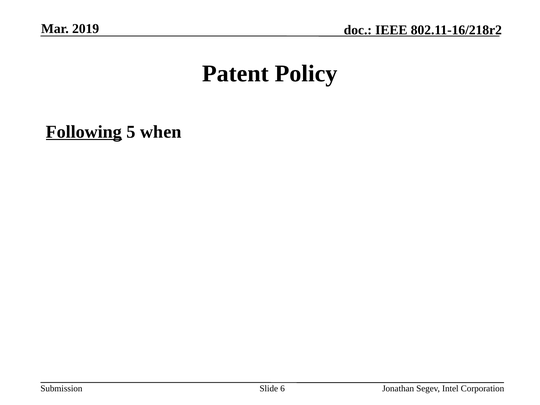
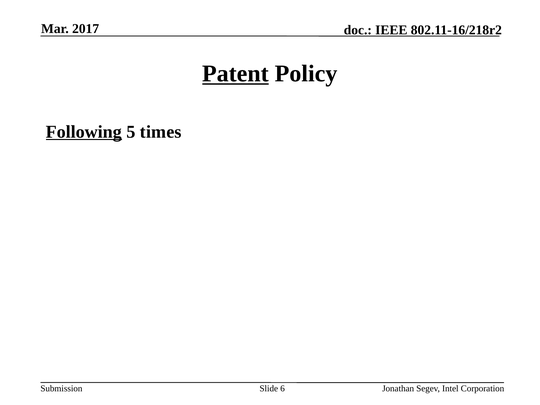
2019: 2019 -> 2017 (86, 29)
Patent underline: none -> present (236, 74)
when: when -> times (161, 132)
